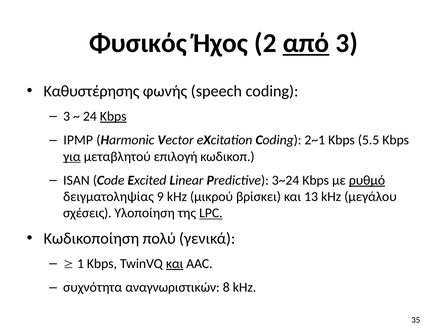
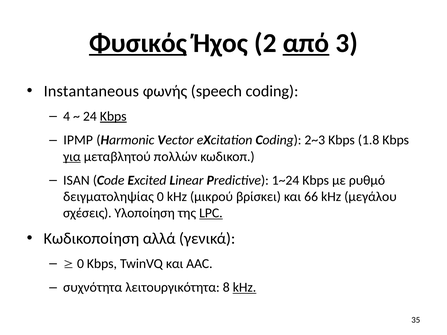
Φυσικός underline: none -> present (138, 43)
Καθυστέρησης: Καθυστέρησης -> Instantaneous (91, 91)
3: 3 -> 4 (67, 116)
2~1: 2~1 -> 2~3 (315, 140)
5.5: 5.5 -> 1.8 (369, 140)
επιλογή: επιλογή -> πολλών (175, 157)
3~24: 3~24 -> 1~24 (286, 180)
ρυθμό underline: present -> none (367, 180)
δειγματοληψίας 9: 9 -> 0 (160, 197)
13: 13 -> 66 (311, 197)
πολύ: πολύ -> αλλά (159, 239)
1: 1 -> 0 (80, 264)
και underline: present -> none (175, 264)
αναγνωριστικών: αναγνωριστικών -> λειτουργικότητα (173, 288)
kHz underline: none -> present (245, 288)
